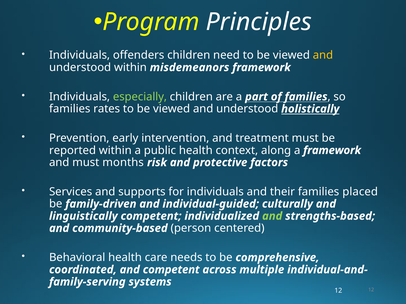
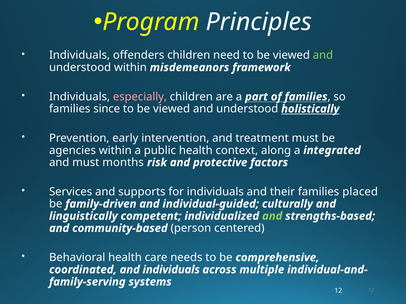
and colour: yellow -> light green (323, 55)
especially colour: light green -> pink (140, 97)
rates: rates -> since (107, 109)
reported: reported -> agencies (73, 151)
a framework: framework -> integrated (332, 151)
and competent: competent -> individuals (171, 270)
